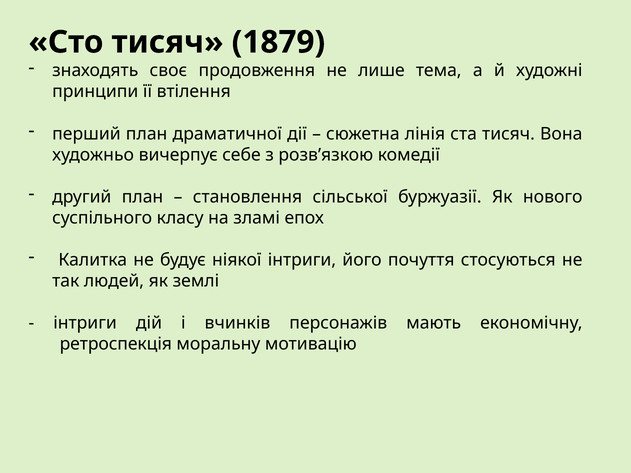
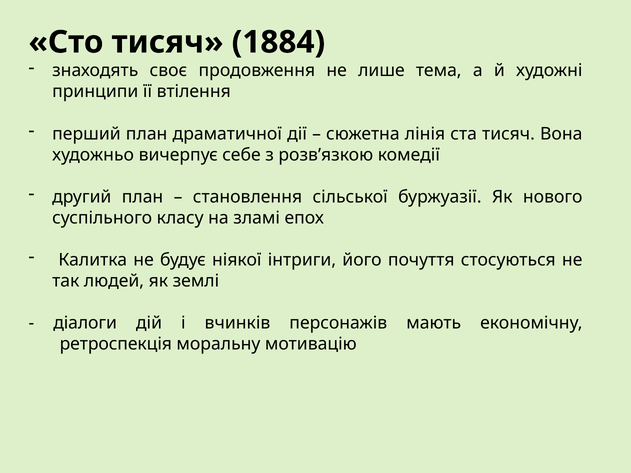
1879: 1879 -> 1884 (278, 42)
інтриги: інтриги -> діалоги (85, 323)
